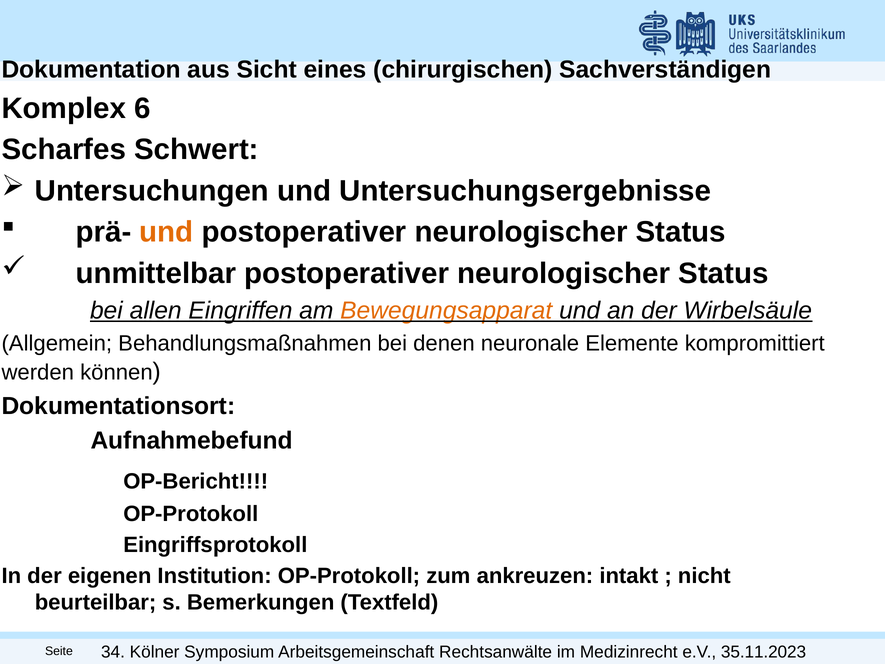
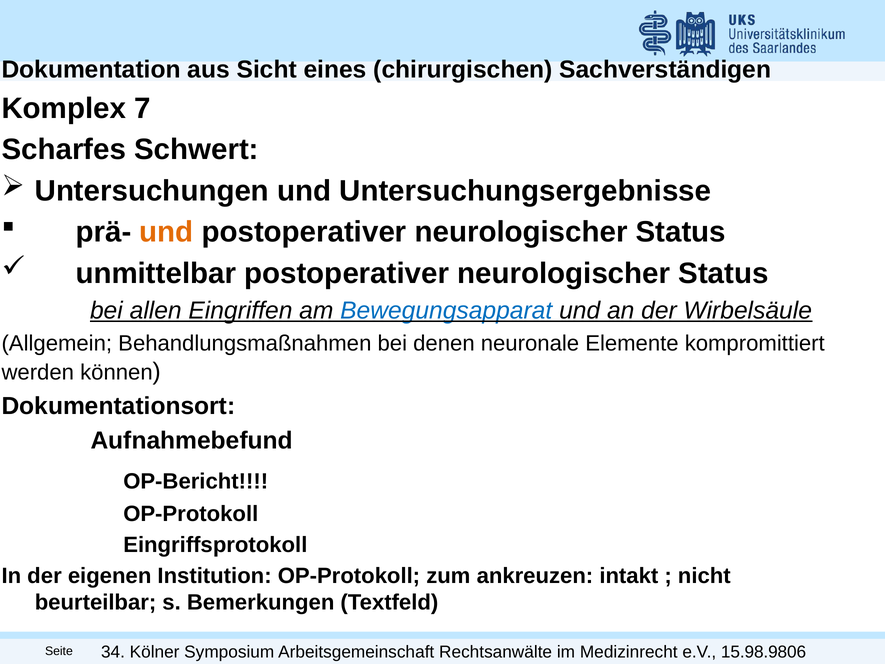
6: 6 -> 7 (142, 108)
Bewegungsapparat colour: orange -> blue (446, 310)
35.11.2023: 35.11.2023 -> 15.98.9806 (764, 652)
